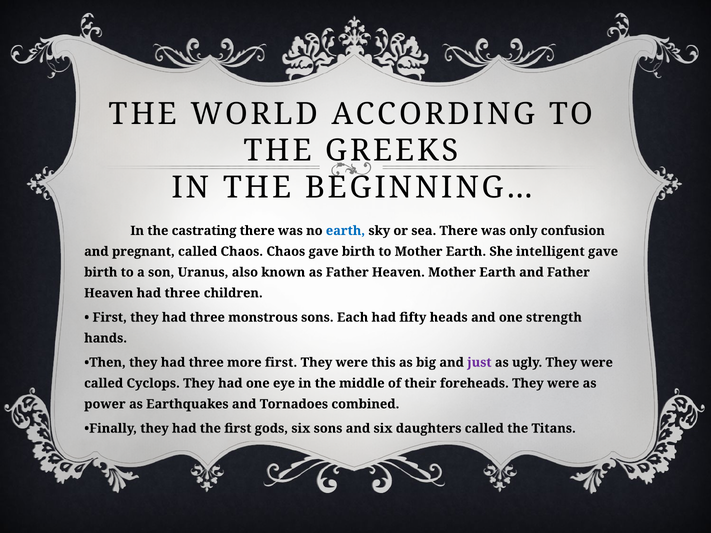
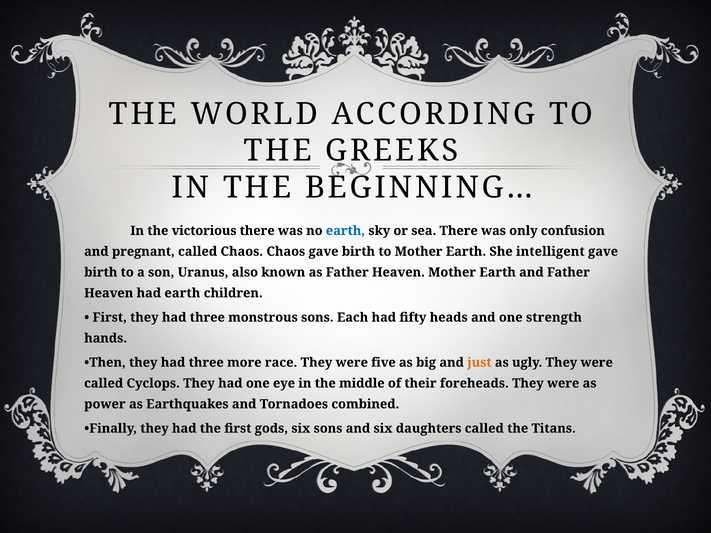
castrating: castrating -> victorious (204, 231)
Heaven had three: three -> earth (182, 293)
more first: first -> race (281, 363)
this: this -> five (383, 363)
just colour: purple -> orange (479, 363)
